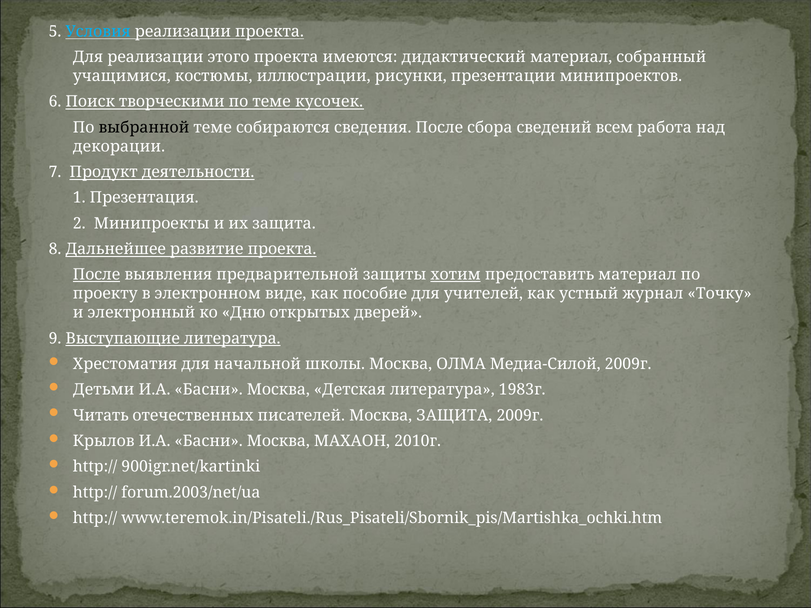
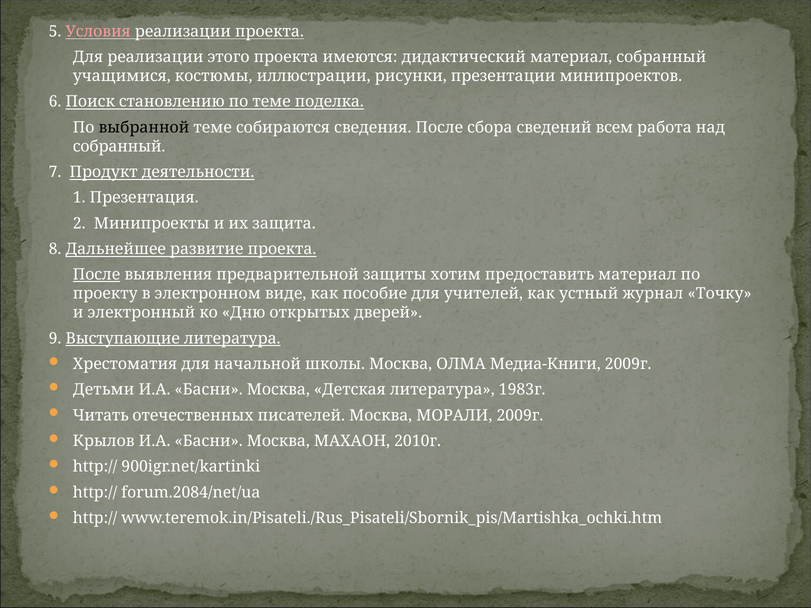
Условия colour: light blue -> pink (98, 31)
творческими: творческими -> становлению (172, 102)
кусочек: кусочек -> поделка (329, 102)
декорации: декорации -> собранный (119, 146)
хотим underline: present -> none (456, 275)
Медиа-Силой: Медиа-Силой -> Медиа-Книги (545, 364)
Москва ЗАЩИТА: ЗАЩИТА -> МОРАЛИ (454, 416)
forum.2003/net/ua: forum.2003/net/ua -> forum.2084/net/ua (191, 493)
